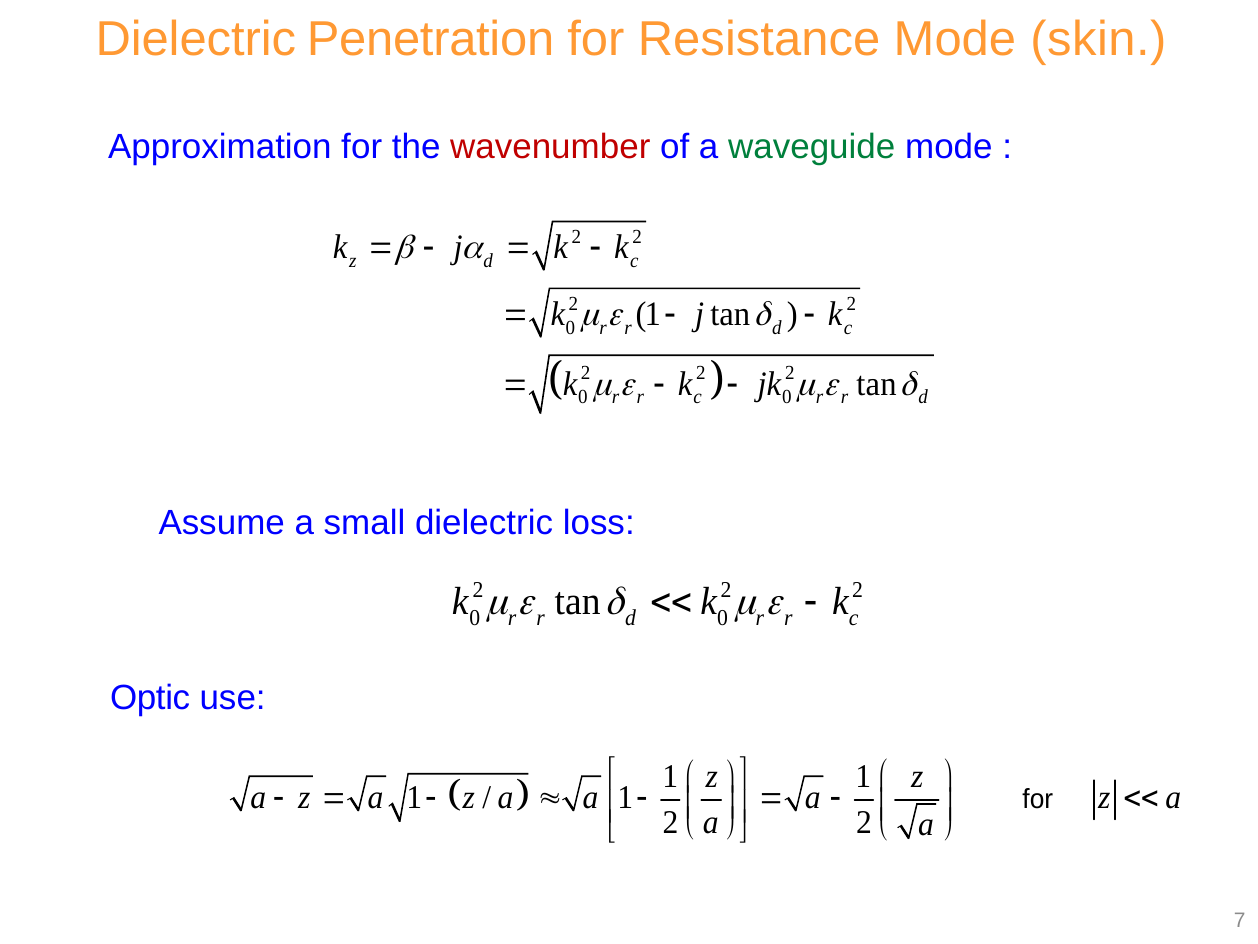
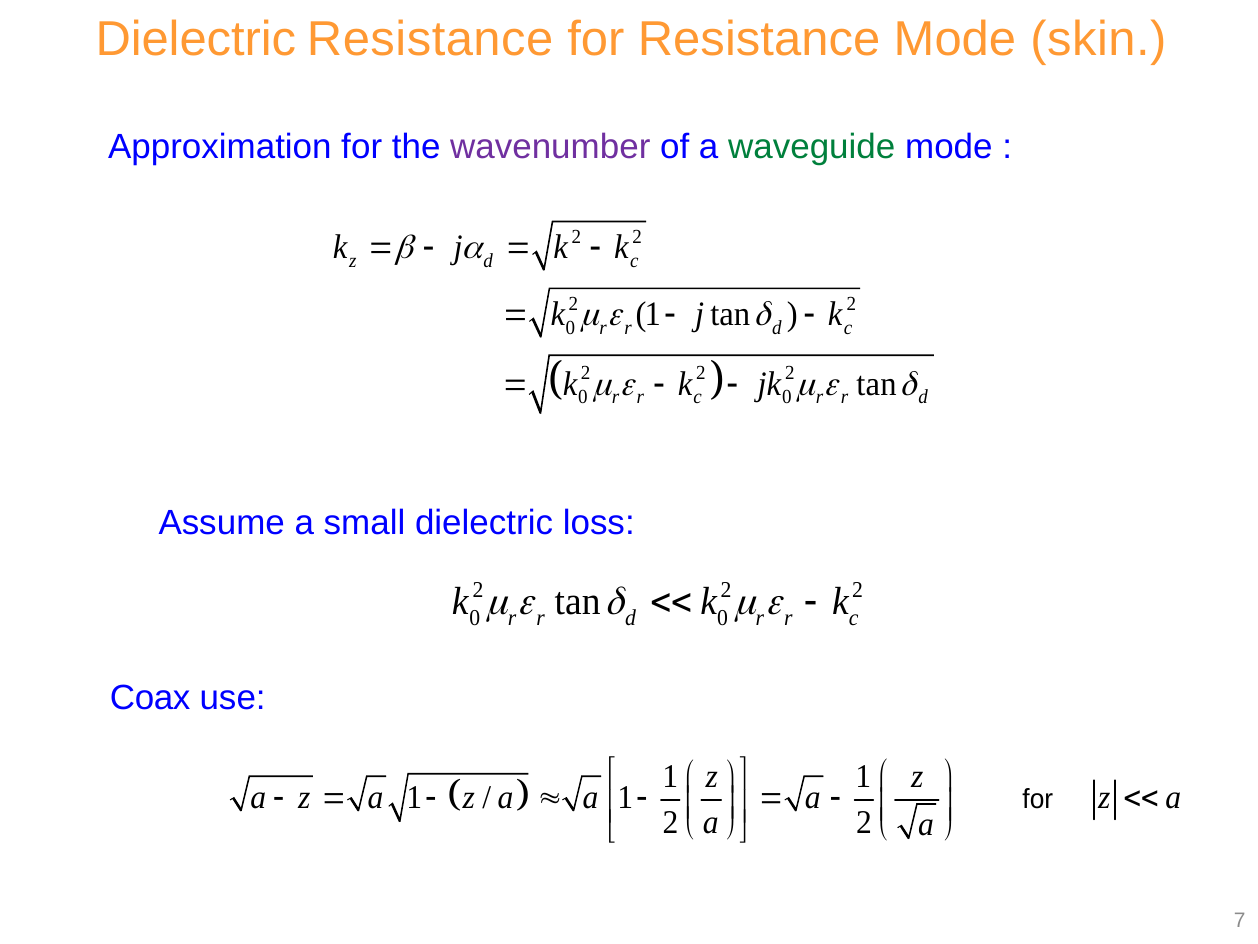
Dielectric Penetration: Penetration -> Resistance (430, 39)
wavenumber colour: red -> purple (550, 147)
Optic: Optic -> Coax (150, 698)
